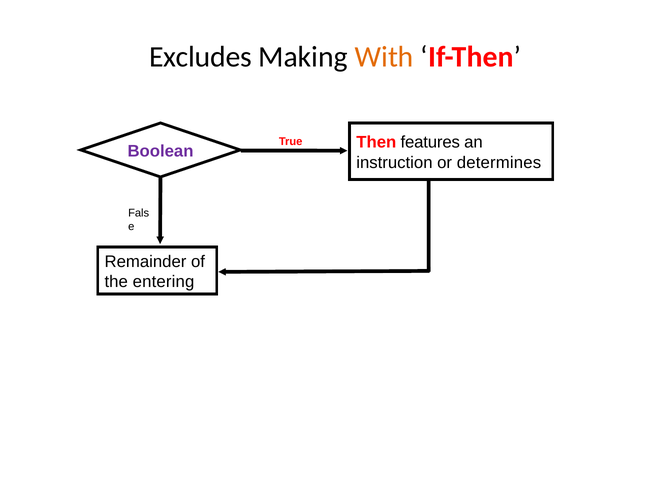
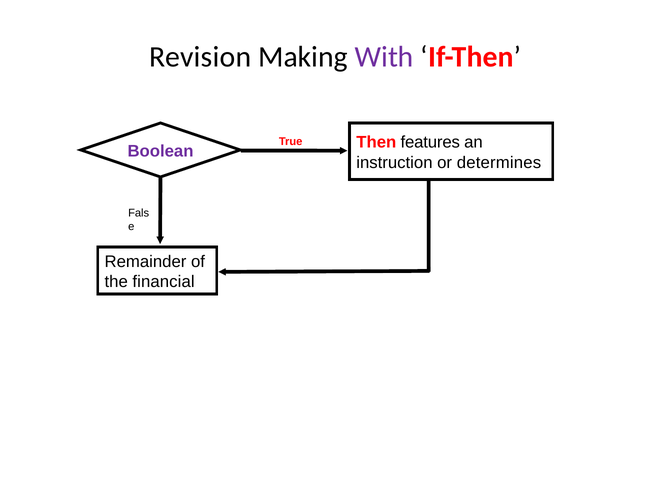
Excludes: Excludes -> Revision (200, 57)
With colour: orange -> purple (384, 57)
entering: entering -> financial (164, 282)
